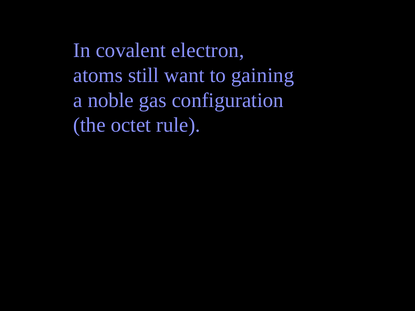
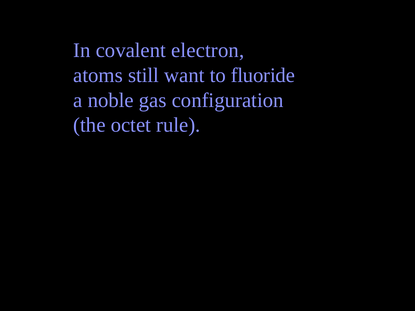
gaining: gaining -> fluoride (263, 75)
